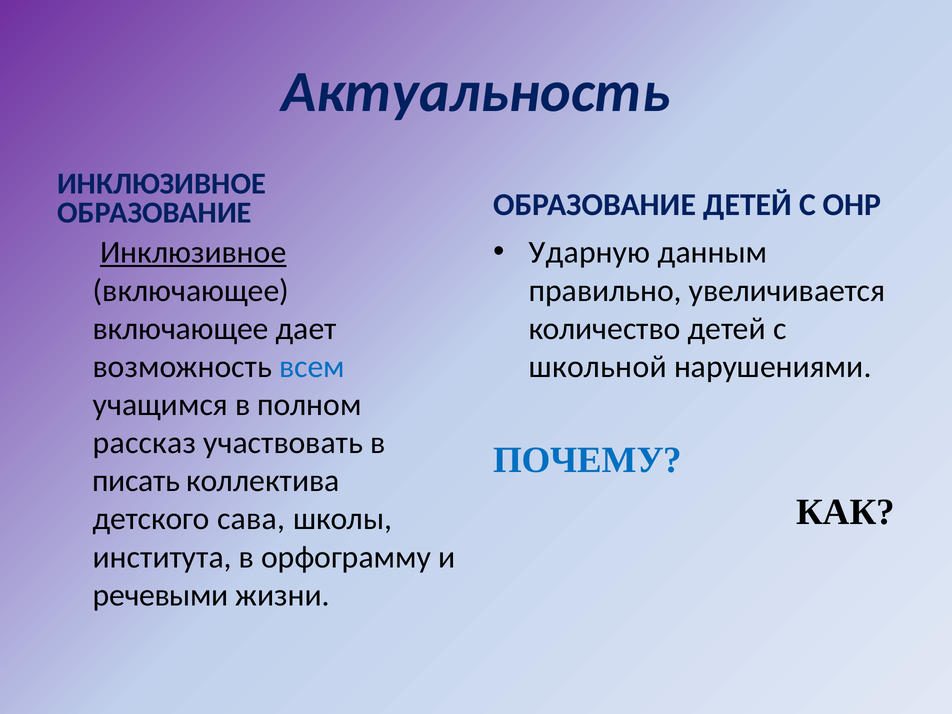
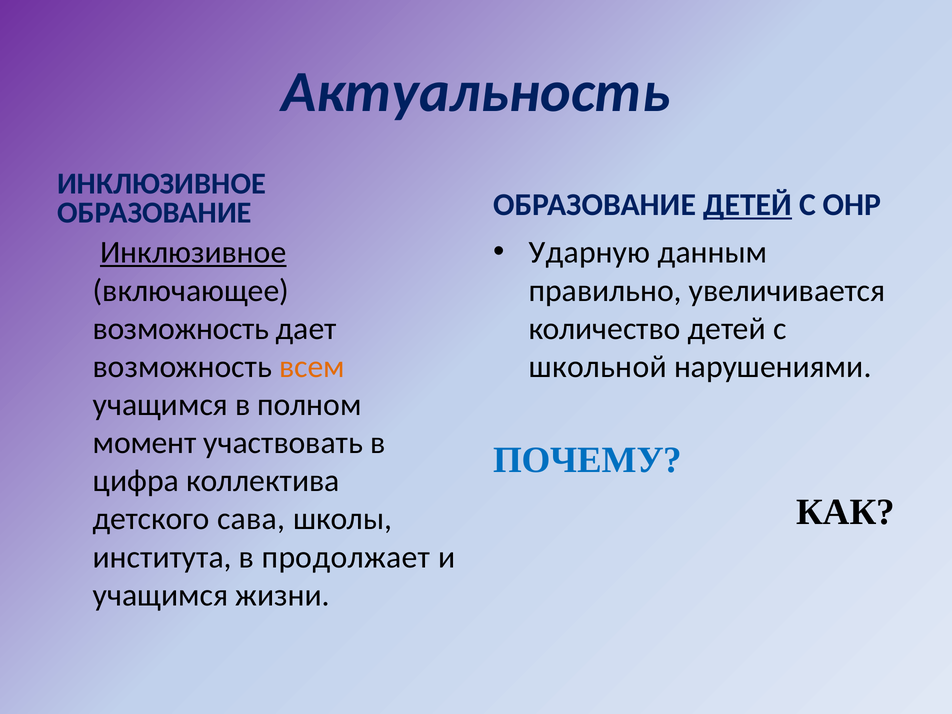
ДЕТЕЙ underline: none -> present (748, 205)
включающее: включающее -> возможность (181, 329)
всем colour: blue -> orange (312, 367)
рассказ: рассказ -> момент (145, 443)
писать: писать -> цифра (136, 481)
орфограмму: орфограмму -> продолжает (346, 557)
речевыми: речевыми -> учащимся (160, 595)
